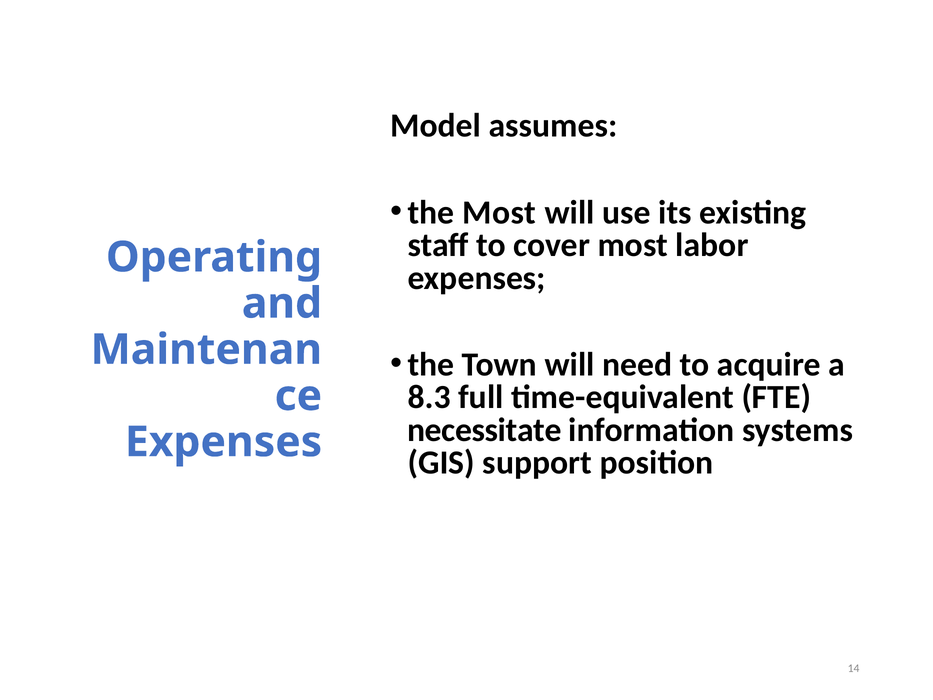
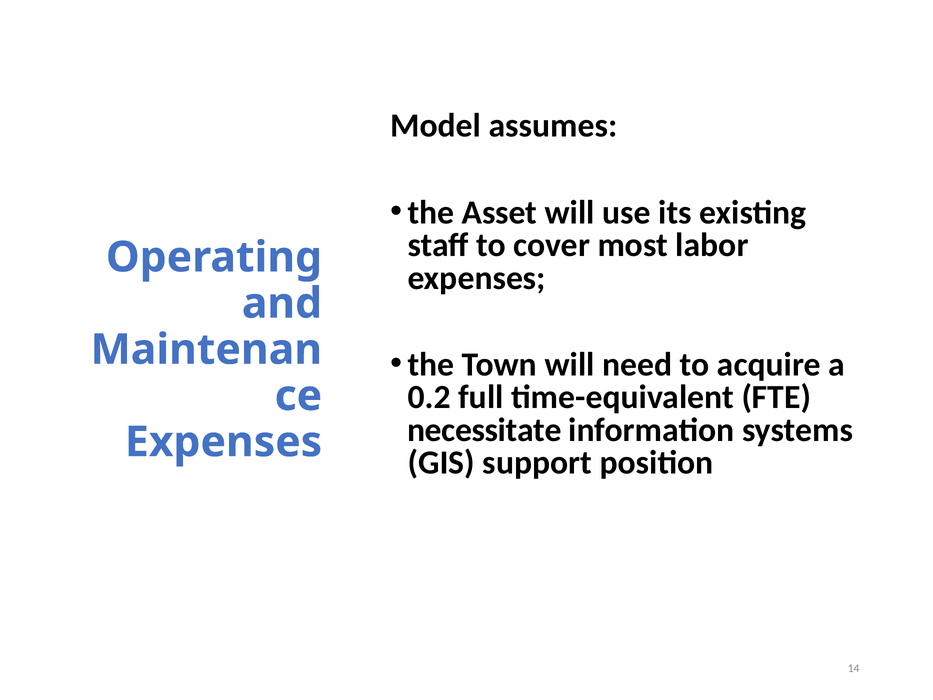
the Most: Most -> Asset (499, 212)
8.3: 8.3 -> 0.2 (429, 397)
